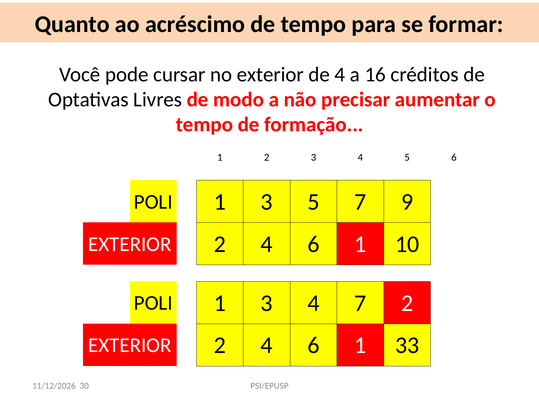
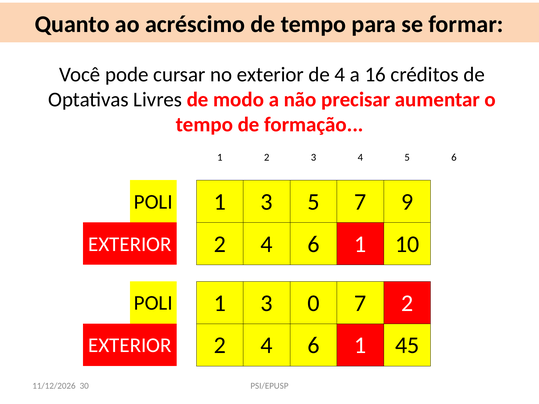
1 3 4: 4 -> 0 (314, 303)
33: 33 -> 45 (407, 346)
